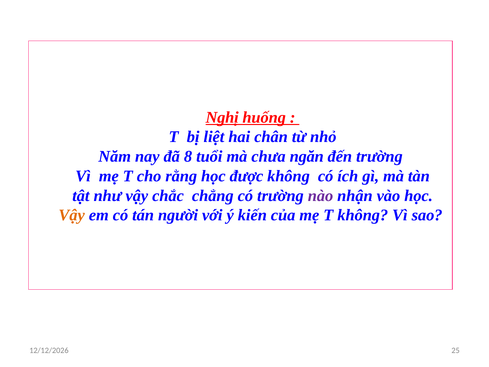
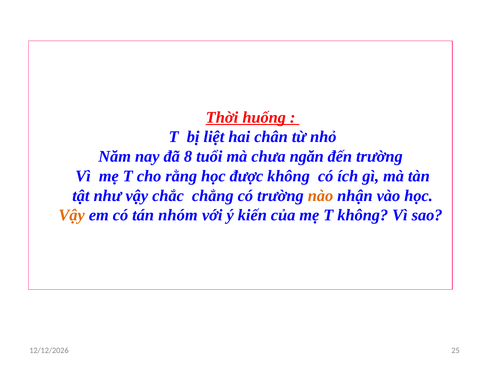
Nghị: Nghị -> Thời (222, 117)
nào colour: purple -> orange (320, 196)
người: người -> nhóm (178, 215)
